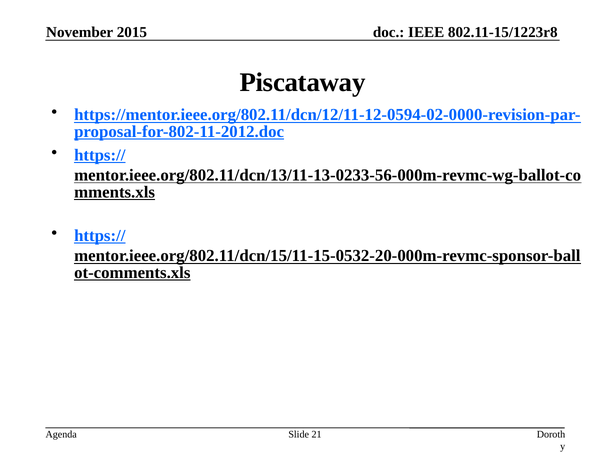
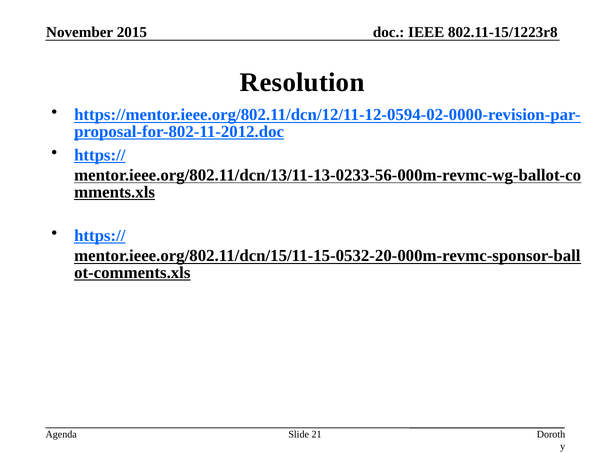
Piscataway: Piscataway -> Resolution (302, 83)
